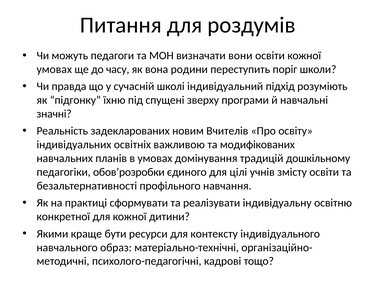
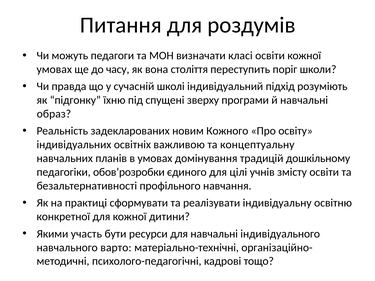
вони: вони -> класі (240, 56)
родини: родини -> століття (189, 69)
значні: значні -> образ (54, 114)
Вчителів: Вчителів -> Кожного (227, 131)
модифікованих: модифікованих -> концептуальну (257, 145)
краще: краще -> участь (86, 234)
для контексту: контексту -> навчальні (214, 234)
образ: образ -> варто (116, 248)
